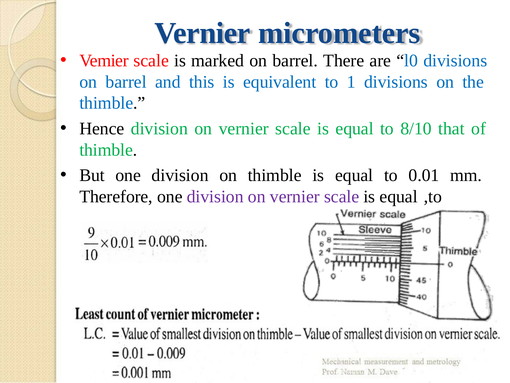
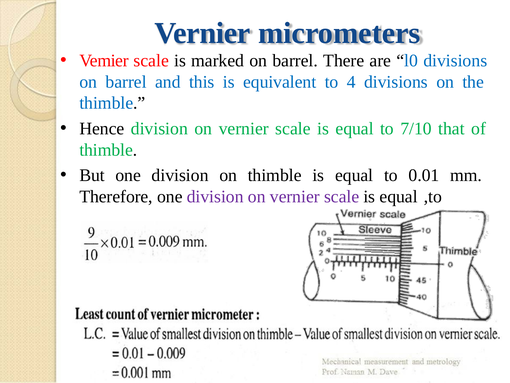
1: 1 -> 4 (351, 82)
8/10: 8/10 -> 7/10 (416, 129)
